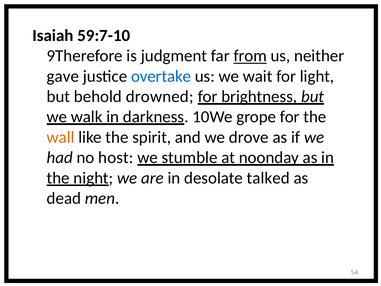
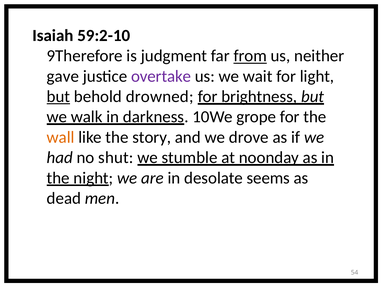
59:7-10: 59:7-10 -> 59:2-10 (104, 35)
overtake colour: blue -> purple (161, 76)
but underline: none -> present (58, 96)
spirit: spirit -> story (152, 137)
host: host -> shut (116, 157)
talked: talked -> seems (268, 178)
